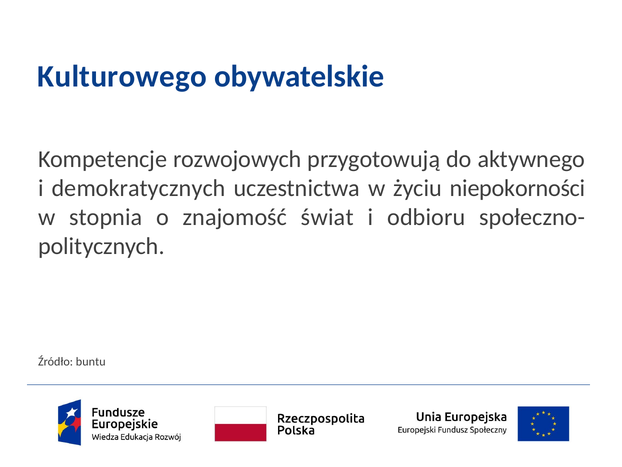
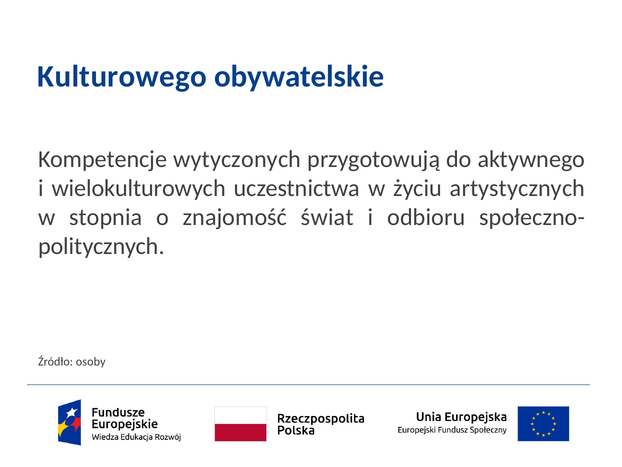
rozwojowych: rozwojowych -> wytyczonych (237, 159)
demokratycznych: demokratycznych -> wielokulturowych (139, 188)
niepokorności: niepokorności -> artystycznych (517, 188)
buntu: buntu -> osoby (91, 362)
